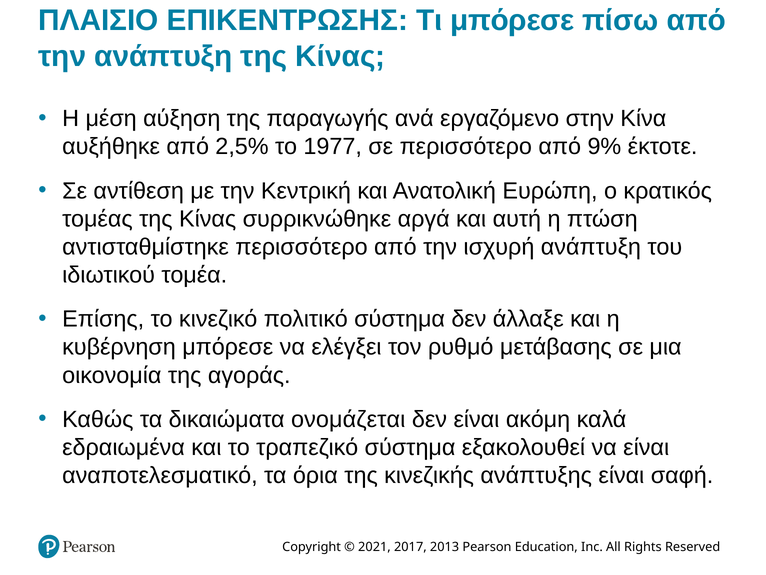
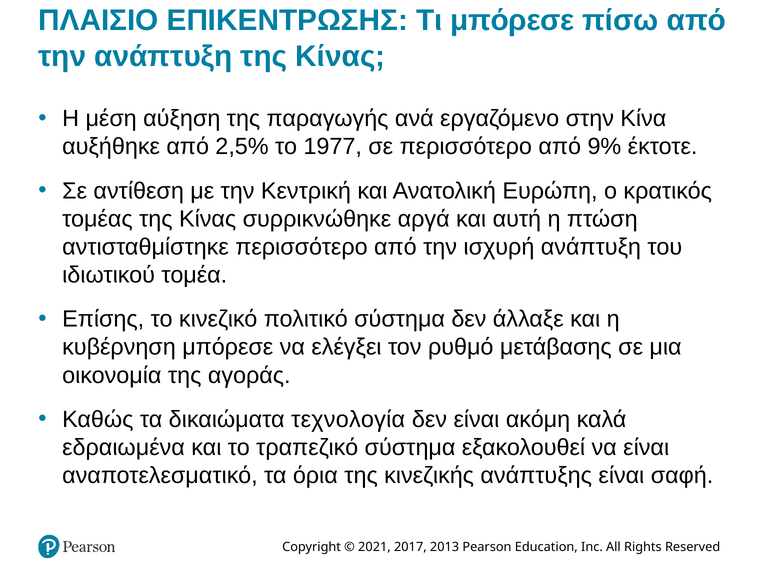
ονομάζεται: ονομάζεται -> τεχνολογία (348, 419)
